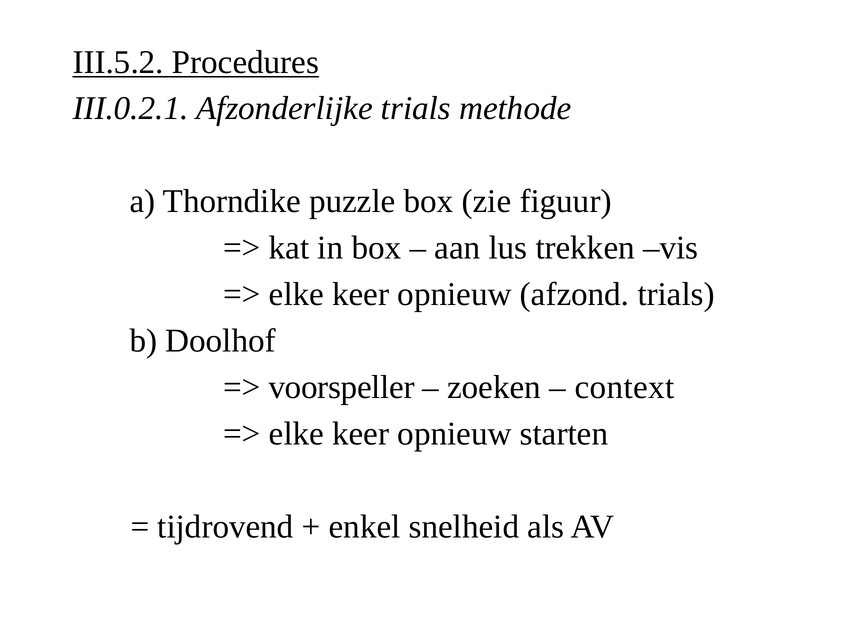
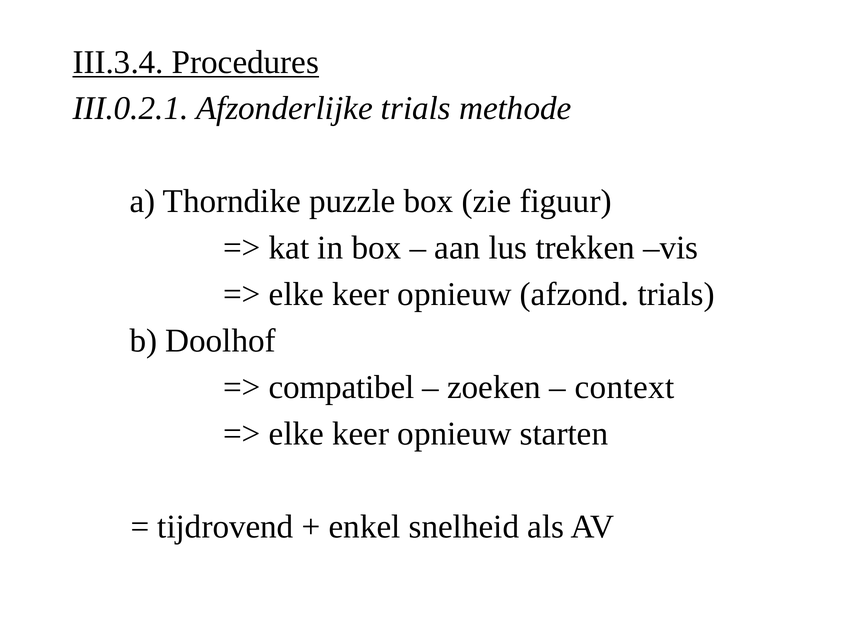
III.5.2: III.5.2 -> III.3.4 (118, 62)
voorspeller: voorspeller -> compatibel (342, 388)
